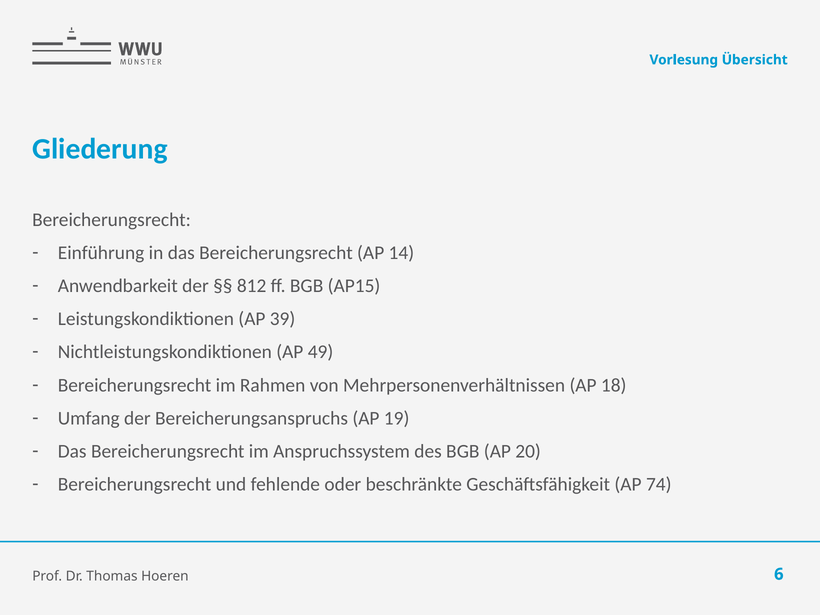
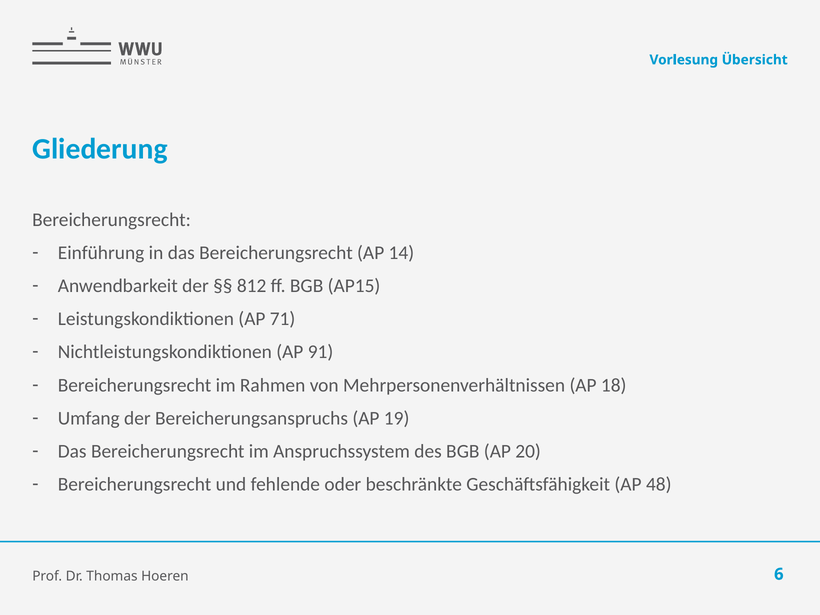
39: 39 -> 71 (283, 319)
49: 49 -> 91 (321, 352)
74: 74 -> 48 (659, 484)
